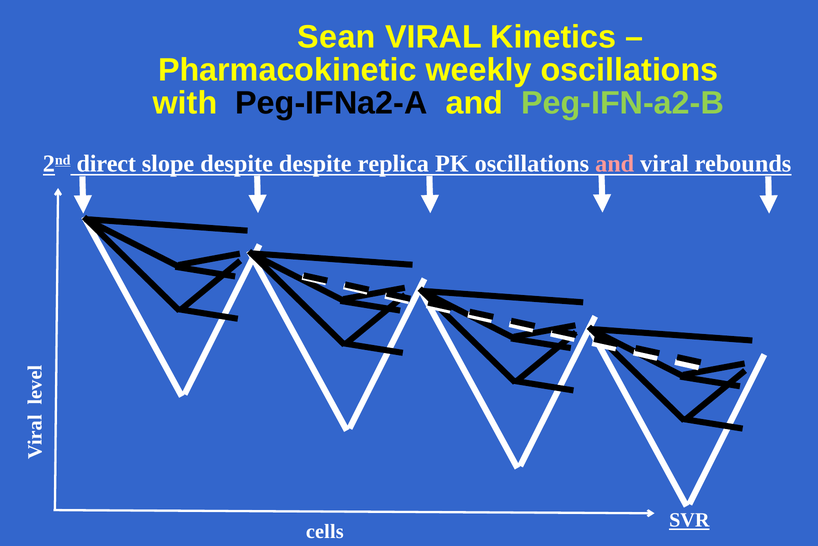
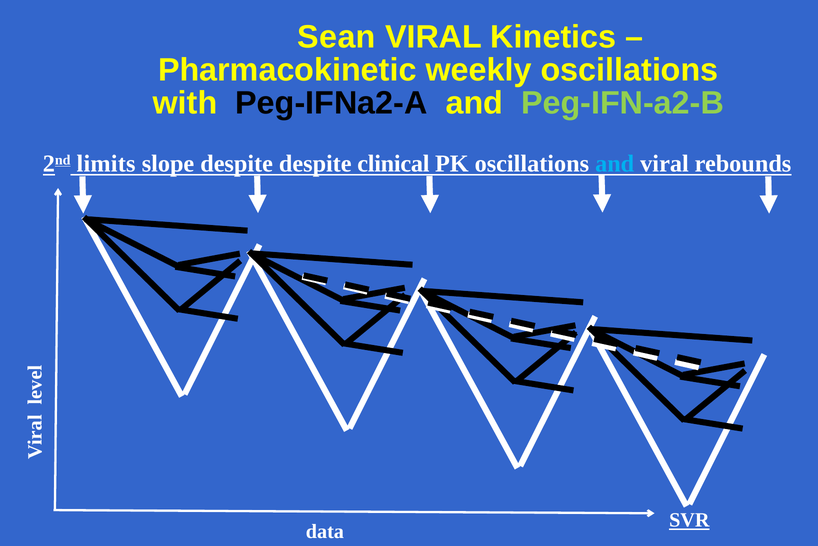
direct: direct -> limits (106, 164)
replica: replica -> clinical (393, 164)
and colour: pink -> light blue (615, 164)
cells: cells -> data (325, 531)
